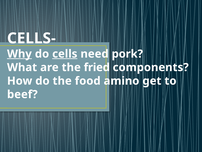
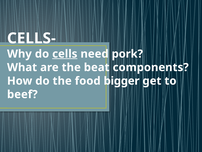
Why underline: present -> none (19, 54)
fried: fried -> beat (97, 67)
amino: amino -> bigger (122, 81)
